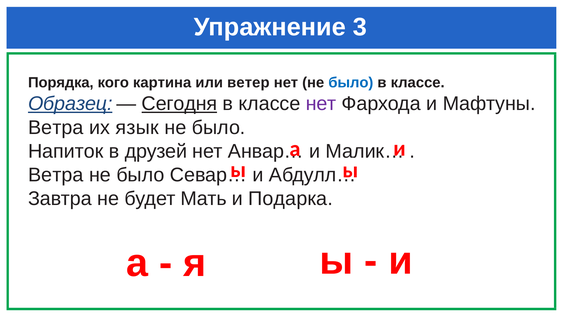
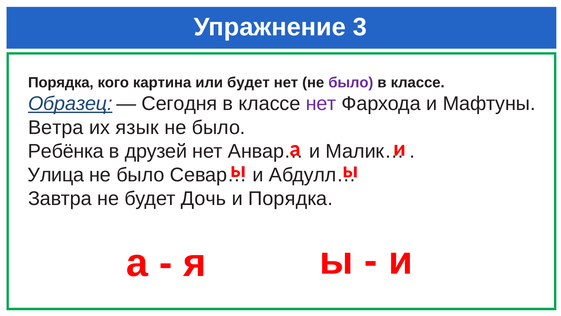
или ветер: ветер -> будет (248, 83)
было colour: blue -> purple (351, 83)
Сегодня underline: present -> none (179, 104)
Напиток: Напиток -> Ребёнка (66, 151)
Ветра: Ветра -> Улица (56, 175)
Мать: Мать -> Дочь (204, 198)
и Подарка: Подарка -> Порядка (290, 198)
